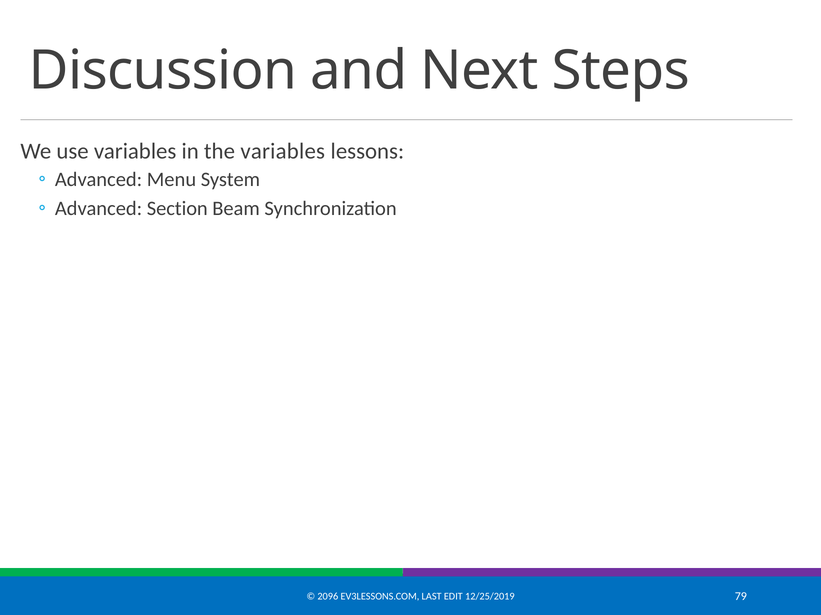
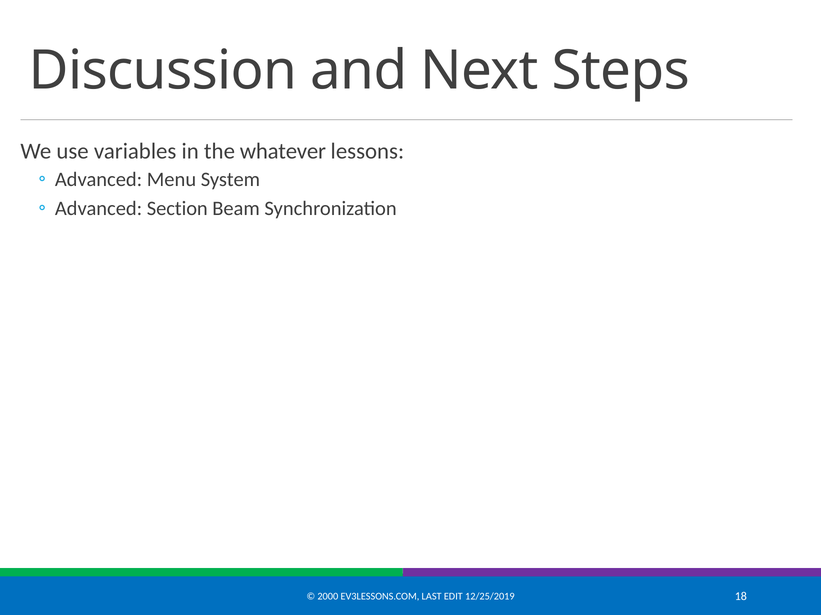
the variables: variables -> whatever (283, 151)
2096: 2096 -> 2000 (328, 597)
79: 79 -> 18 (741, 597)
